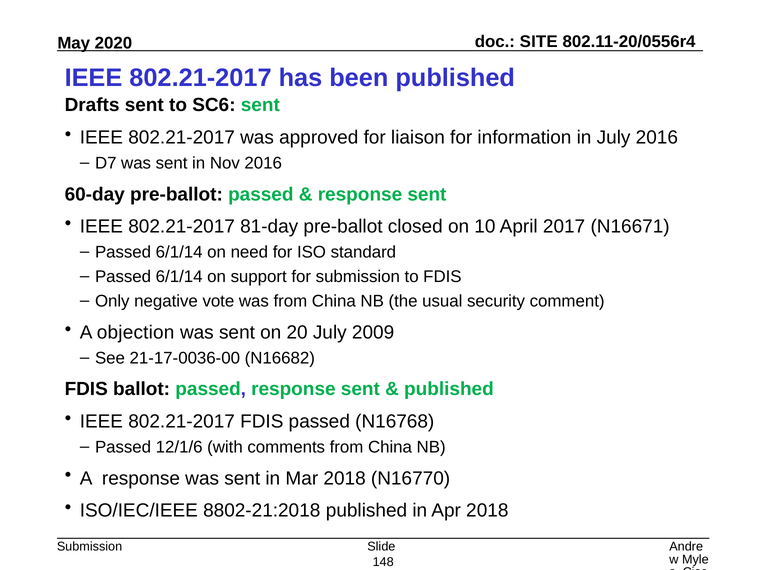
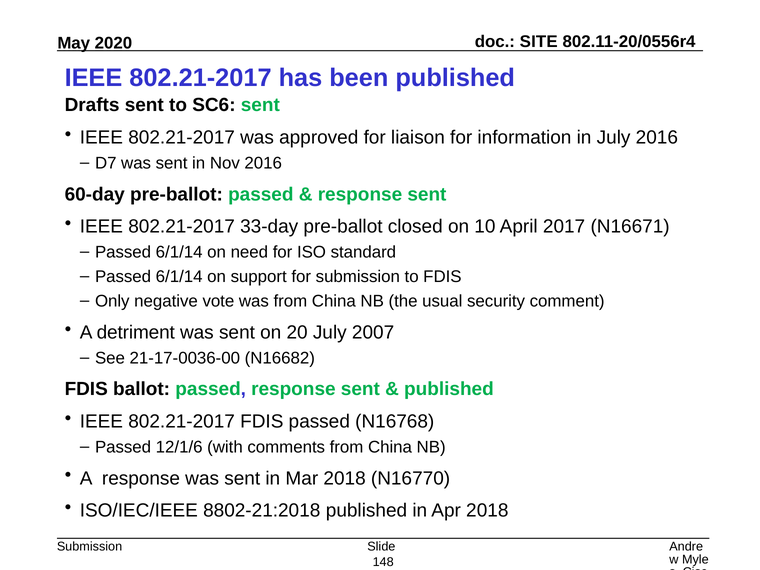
81-day: 81-day -> 33-day (269, 227)
objection: objection -> detriment (136, 332)
2009: 2009 -> 2007 (373, 332)
